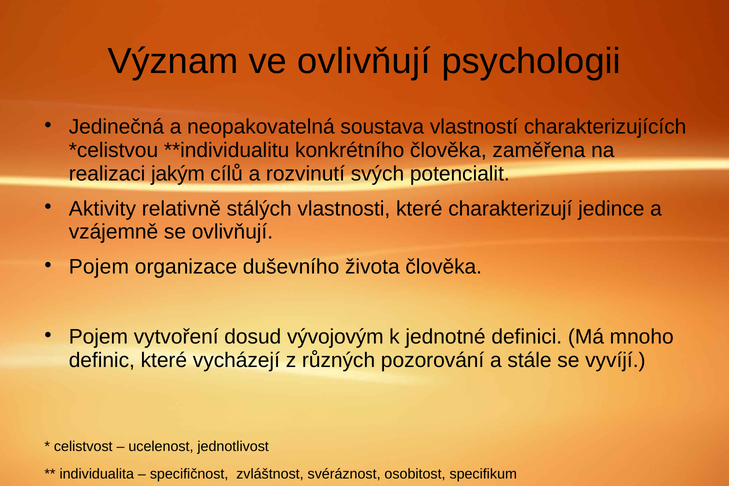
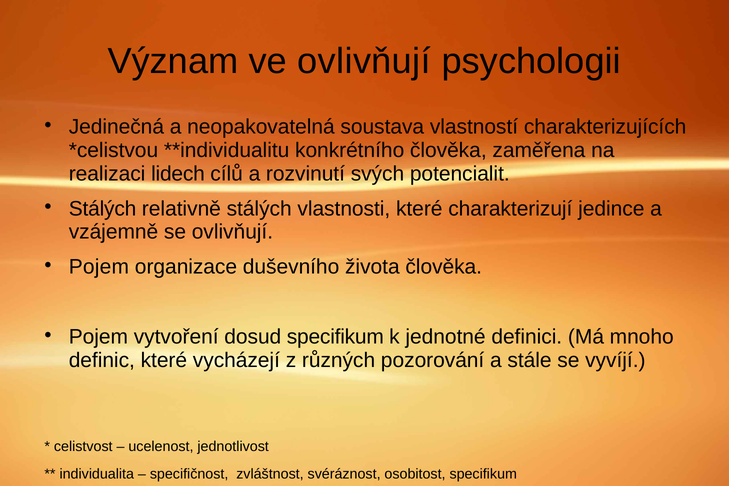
jakým: jakým -> lidech (178, 174)
Aktivity: Aktivity -> Stálých (103, 209)
dosud vývojovým: vývojovým -> specifikum (335, 337)
